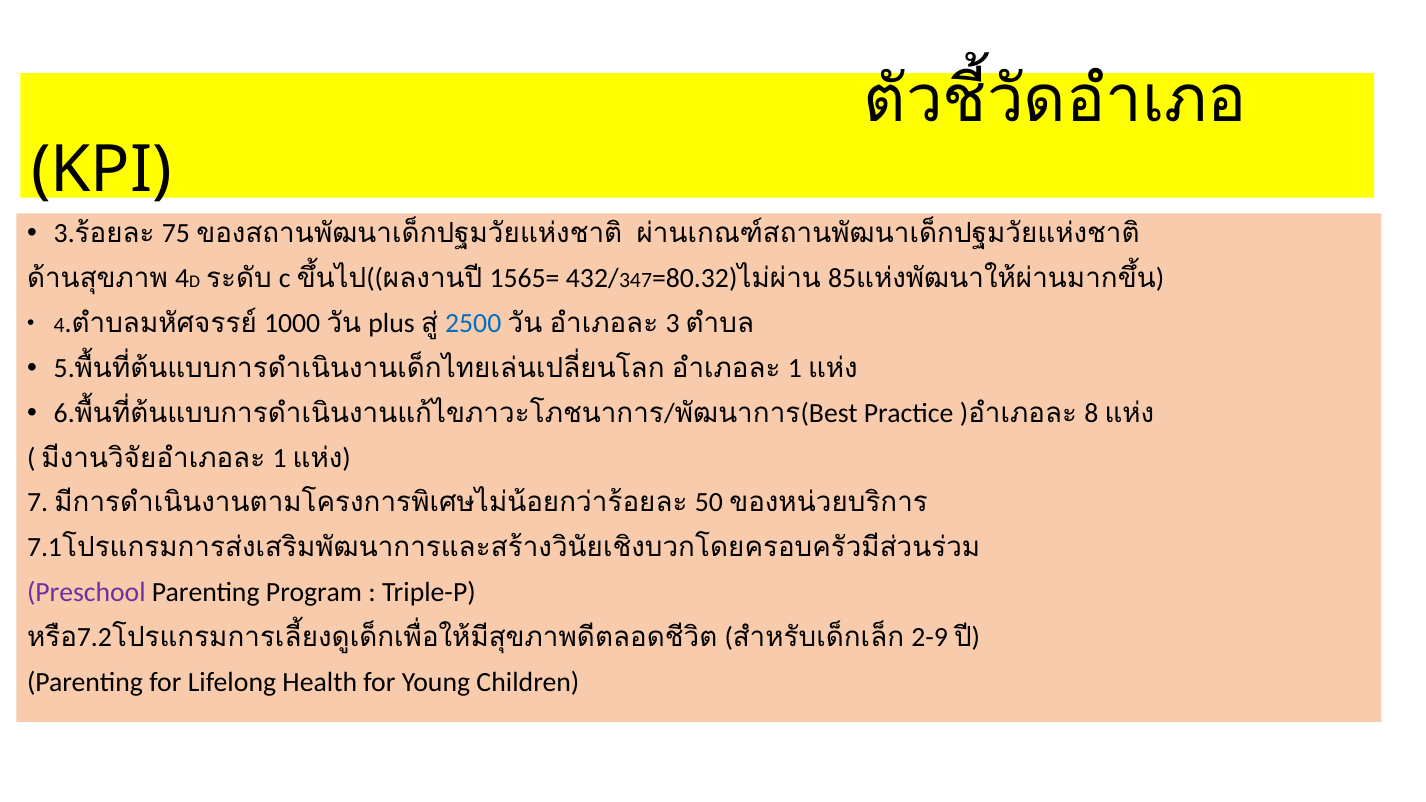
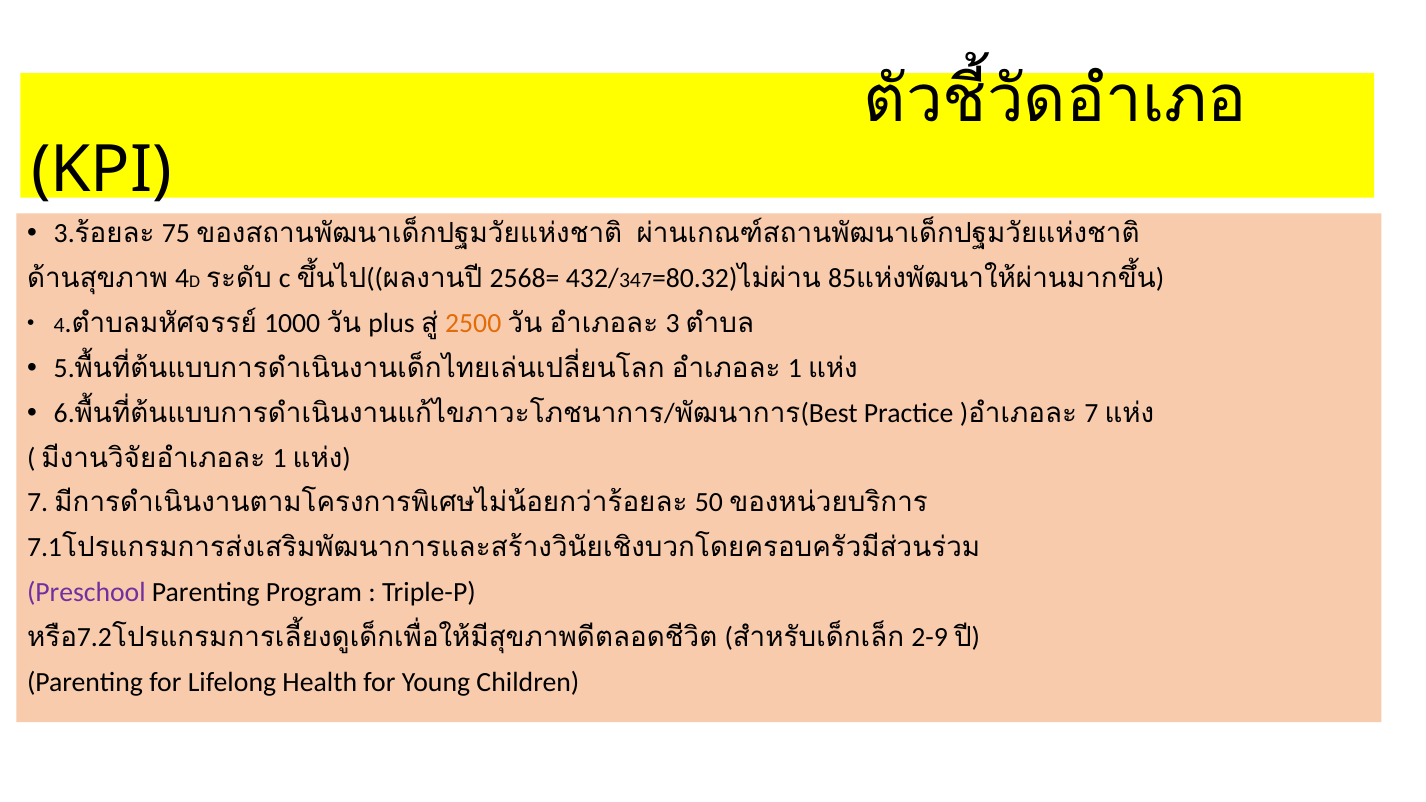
1565=: 1565= -> 2568= (525, 279)
2500 colour: blue -> orange (473, 323)
8: 8 -> 7 (1091, 413)
